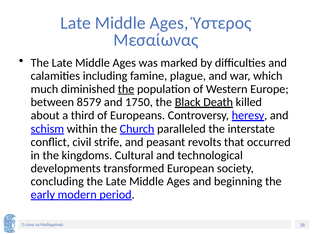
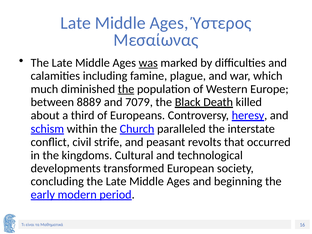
was underline: none -> present (148, 63)
8579: 8579 -> 8889 (89, 102)
1750: 1750 -> 7079 (139, 102)
